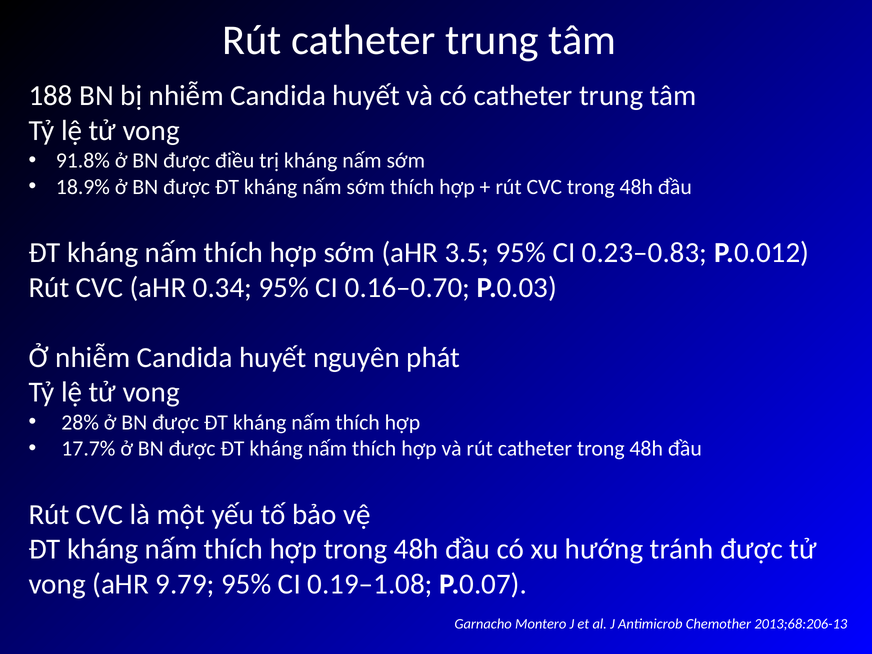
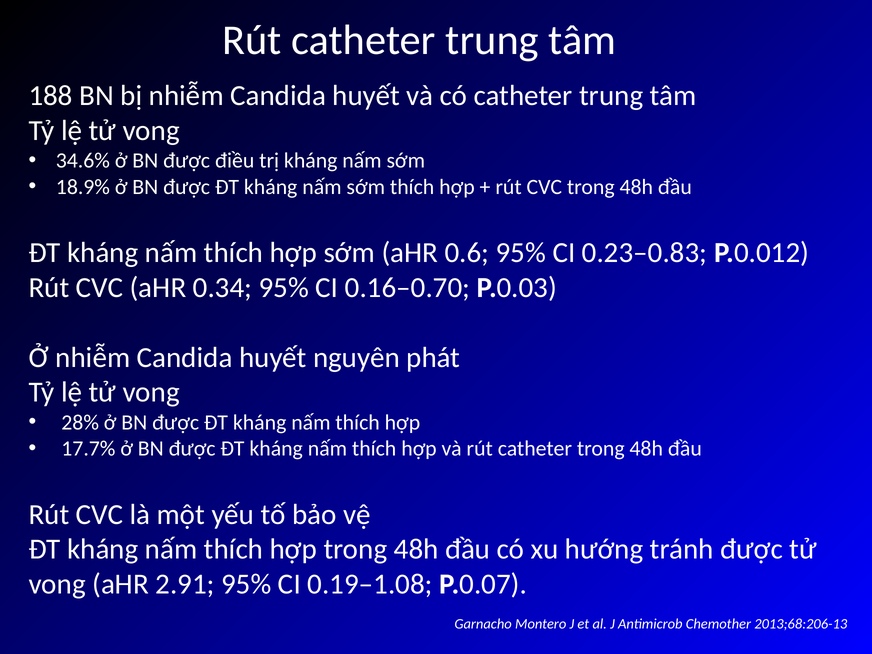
91.8%: 91.8% -> 34.6% (83, 161)
3.5: 3.5 -> 0.6 (467, 253)
9.79: 9.79 -> 2.91 (185, 584)
